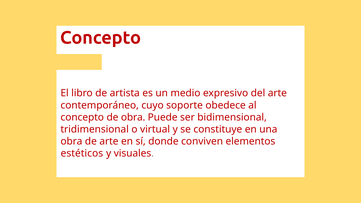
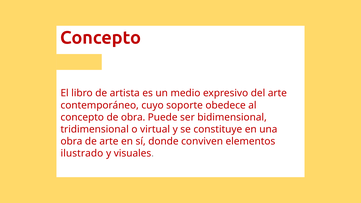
estéticos: estéticos -> ilustrado (82, 153)
